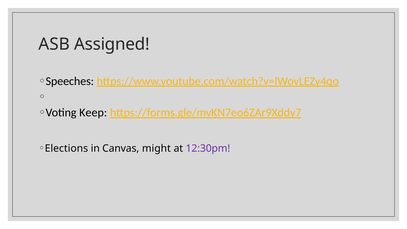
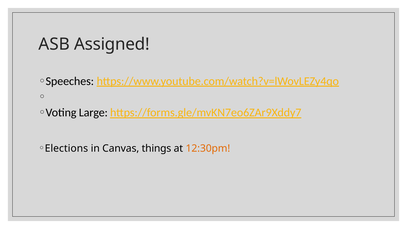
Keep: Keep -> Large (93, 113)
might: might -> things (157, 148)
12:30pm colour: purple -> orange (208, 148)
